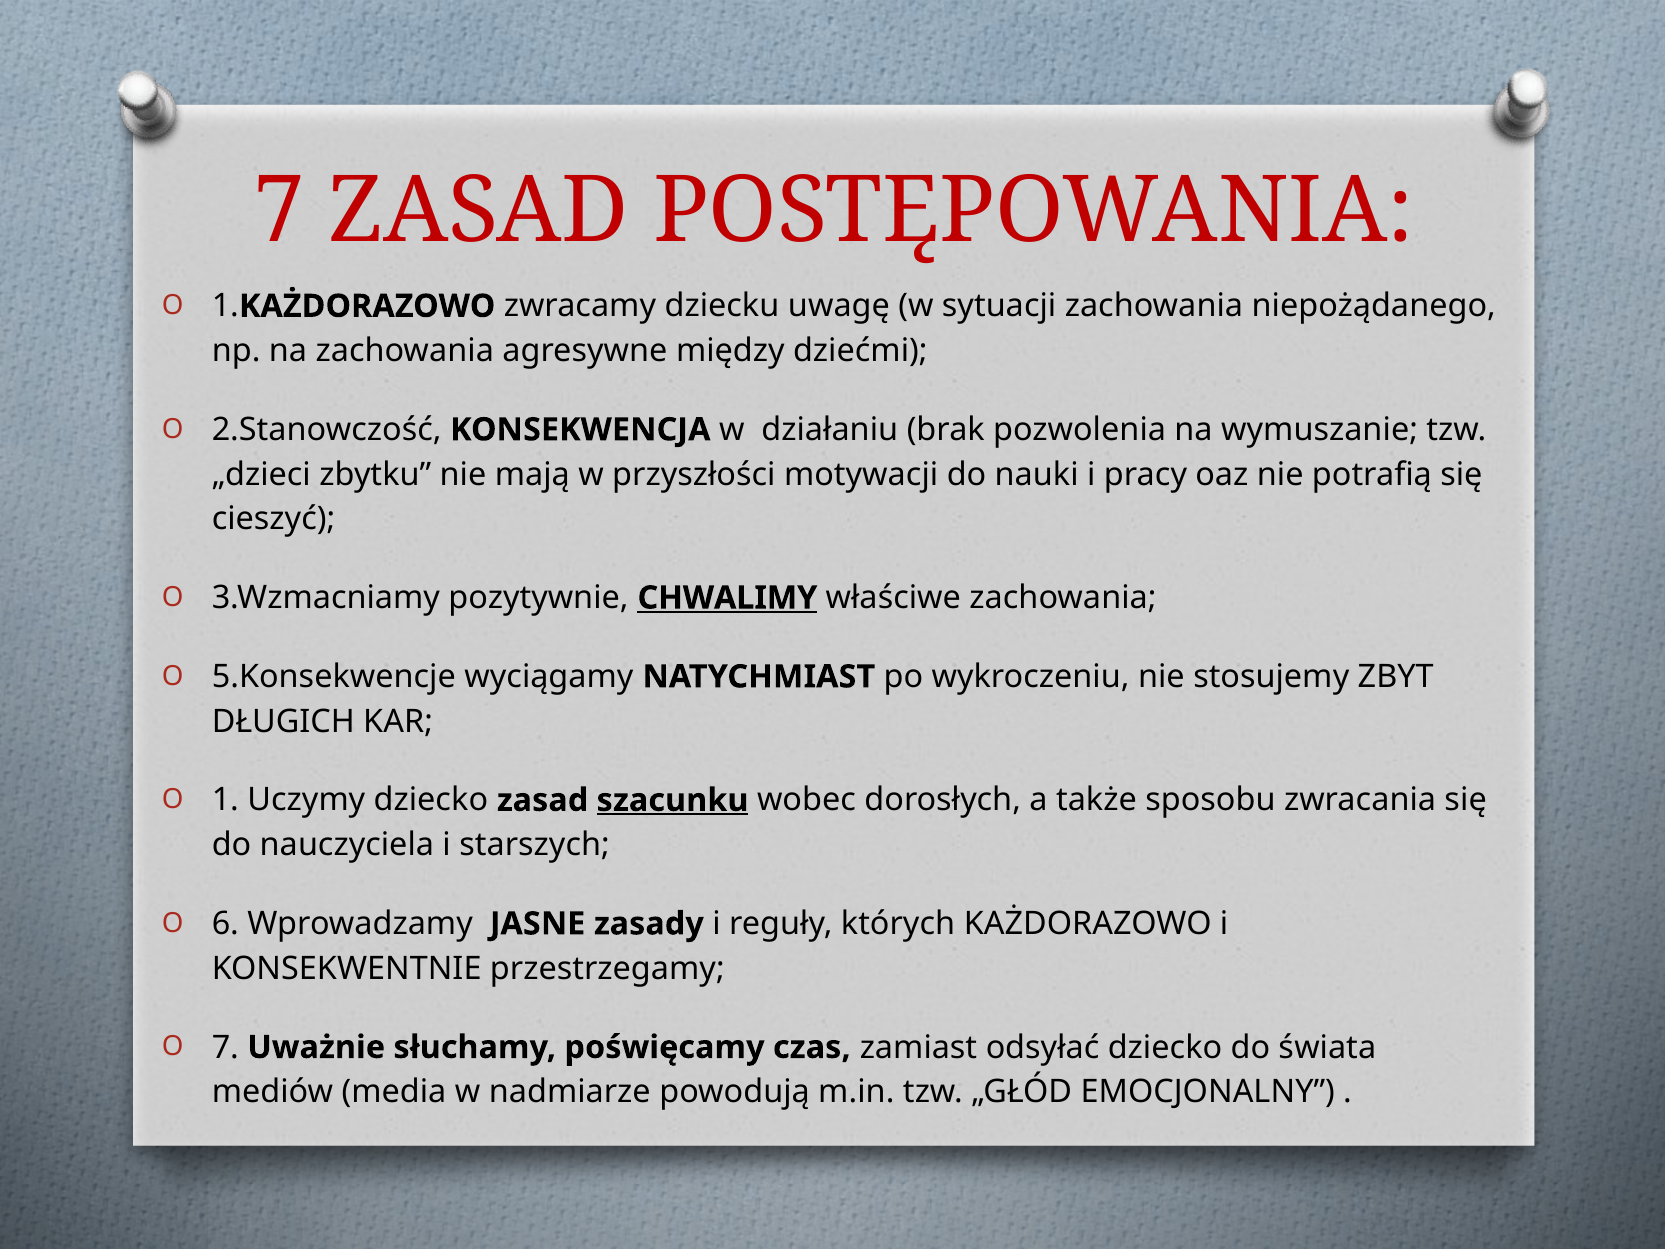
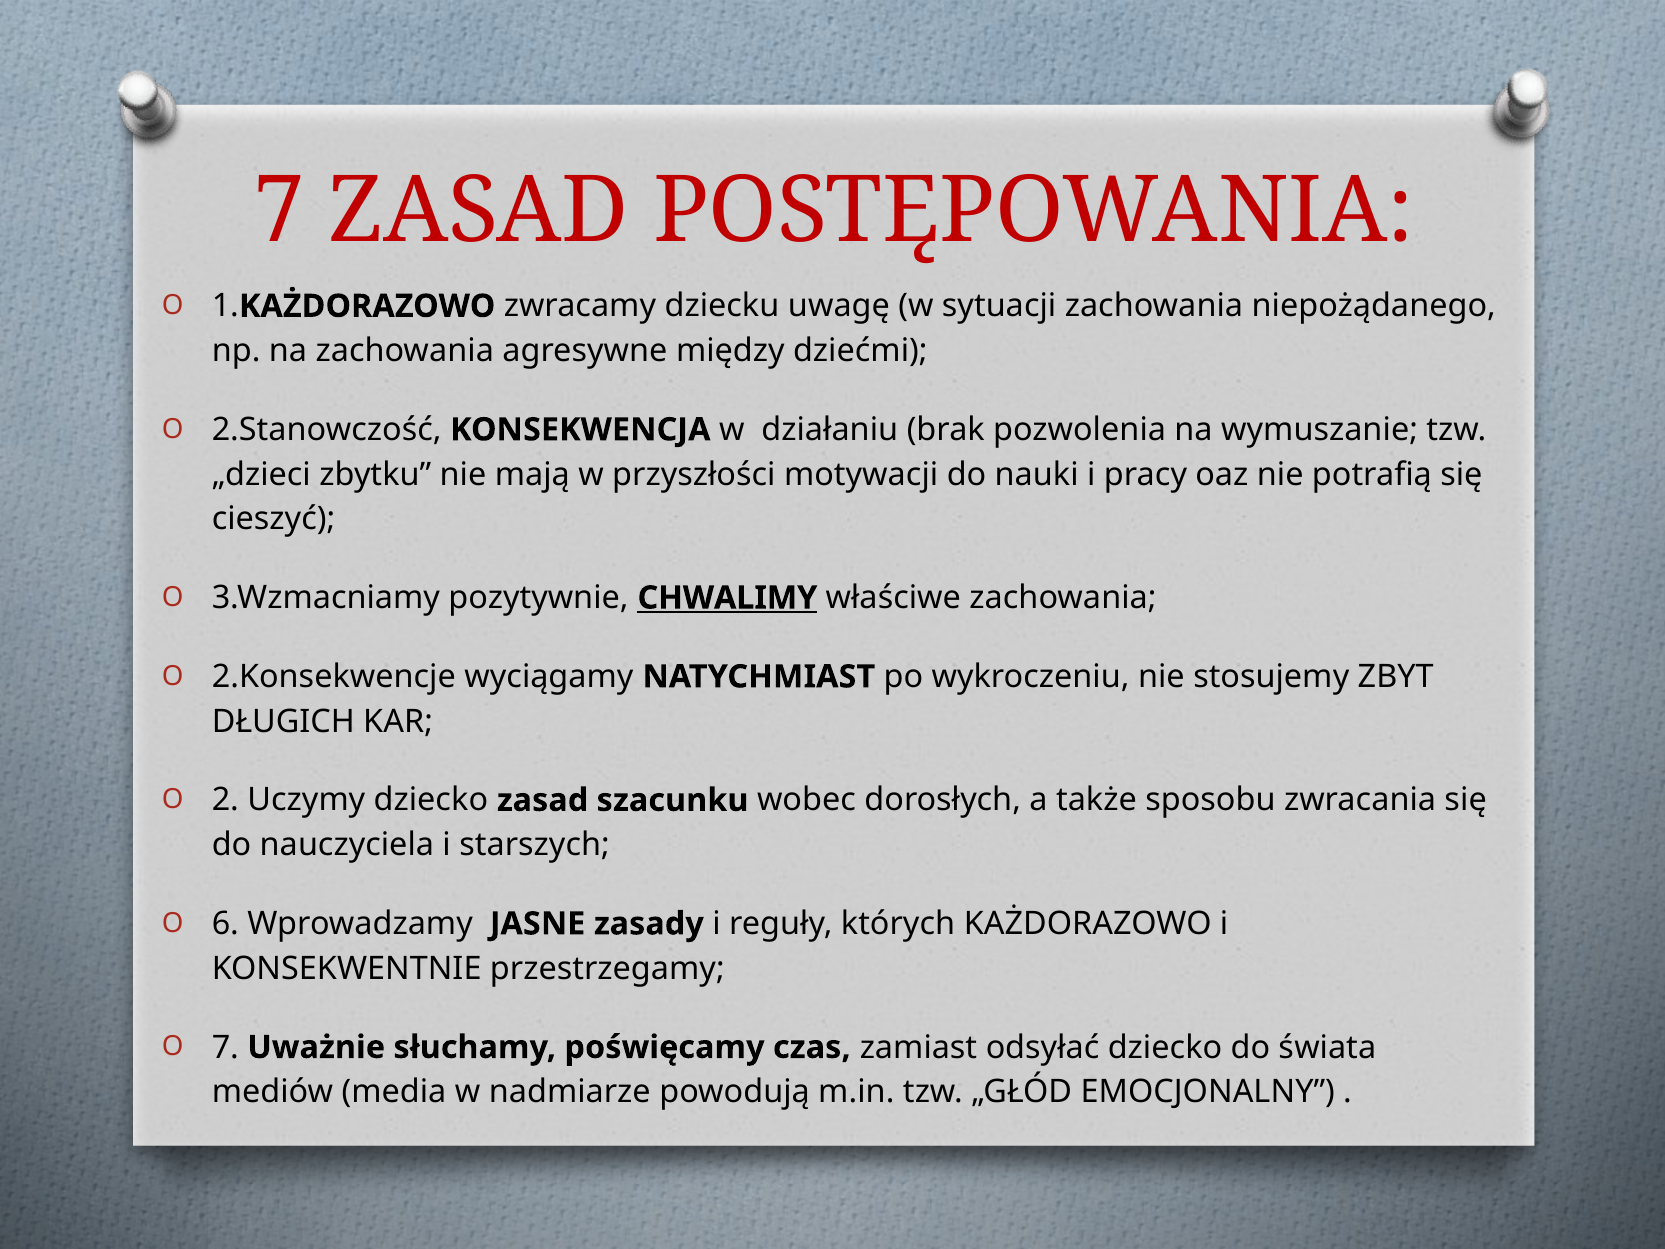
5.Konsekwencje: 5.Konsekwencje -> 2.Konsekwencje (334, 677)
1: 1 -> 2 (225, 800)
szacunku underline: present -> none (672, 800)
